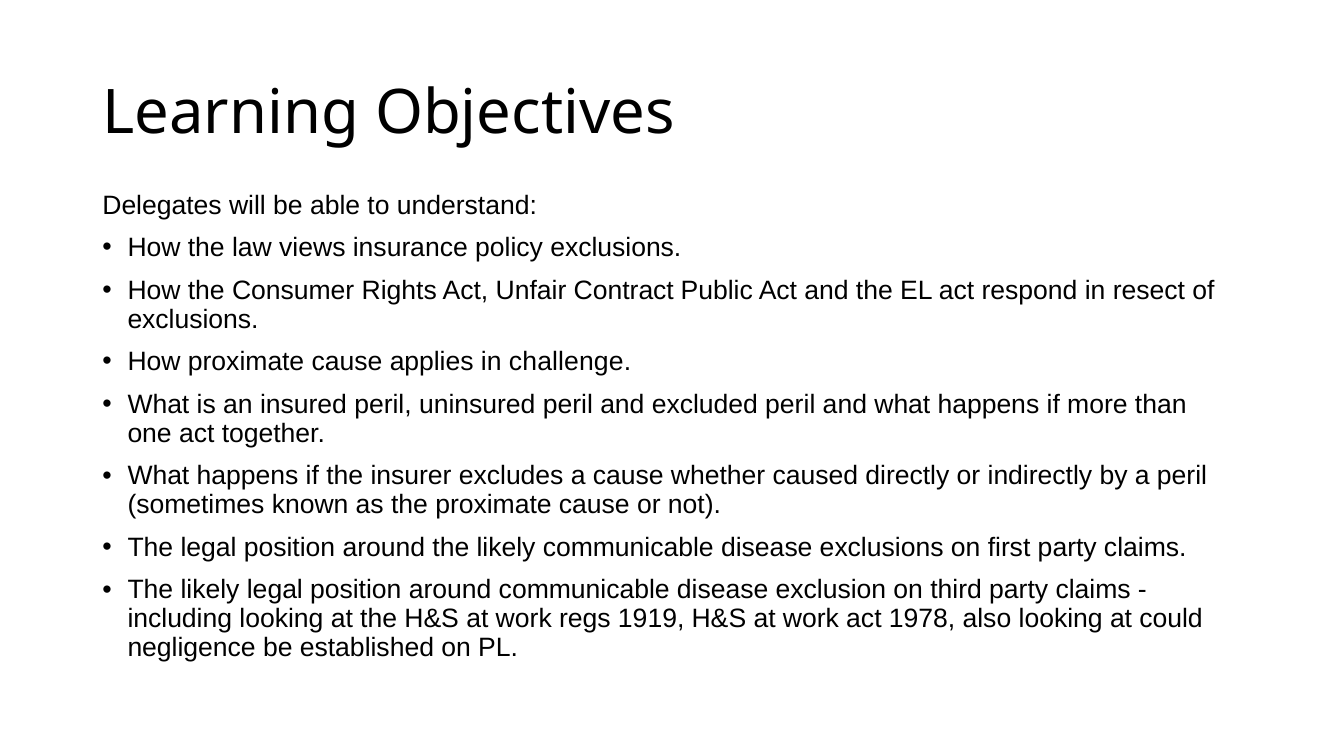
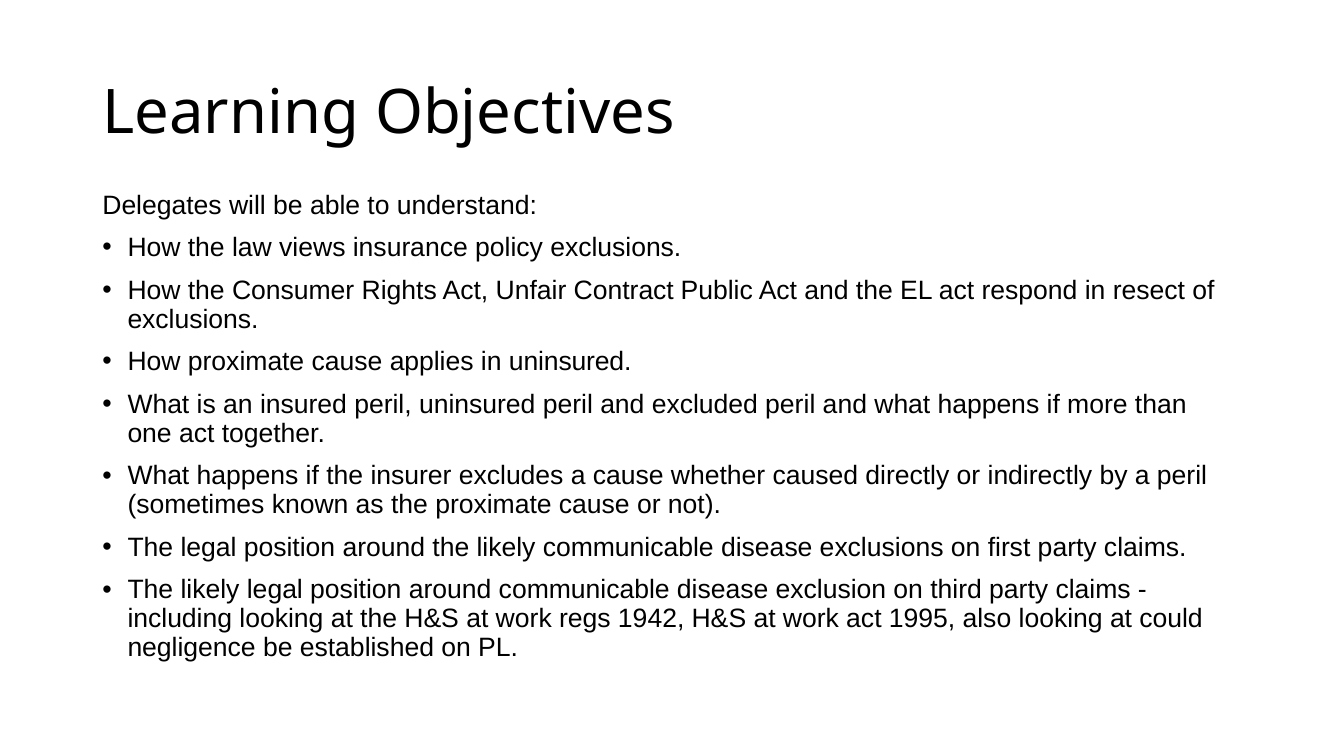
in challenge: challenge -> uninsured (570, 362)
1919: 1919 -> 1942 (651, 619)
1978: 1978 -> 1995 (922, 619)
